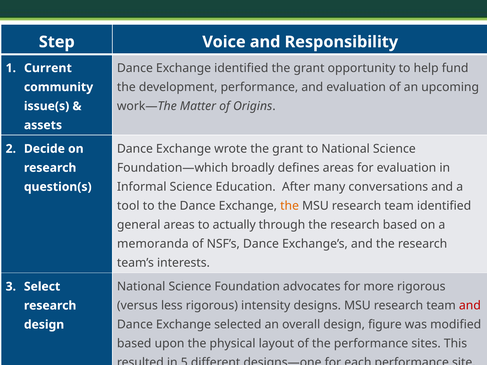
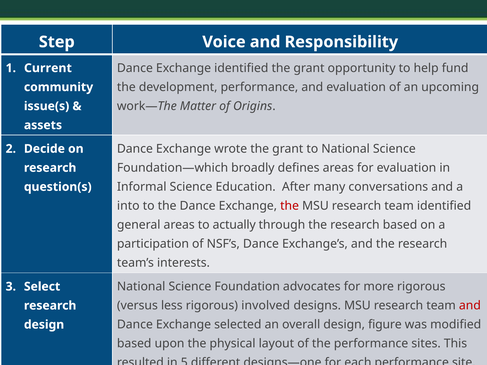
tool: tool -> into (128, 206)
the colour: orange -> red (290, 206)
memoranda: memoranda -> participation (153, 244)
intensity: intensity -> involved (266, 306)
